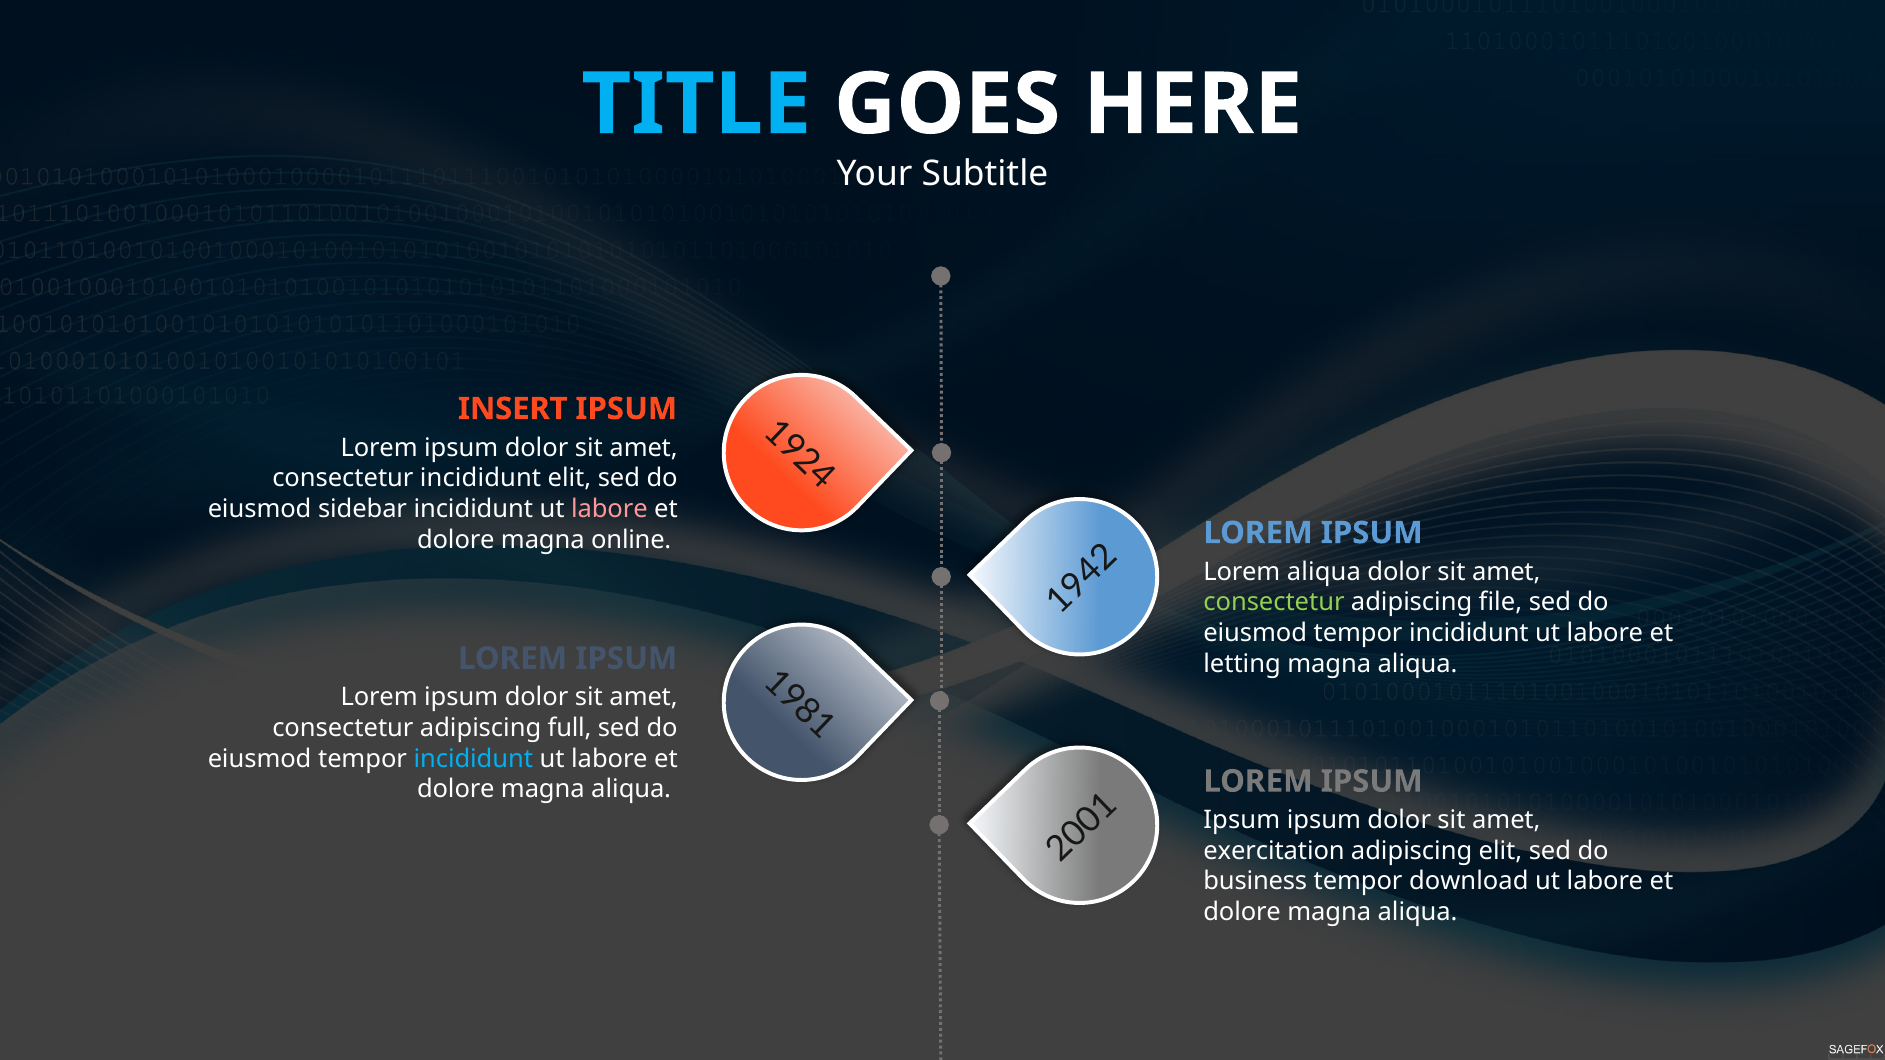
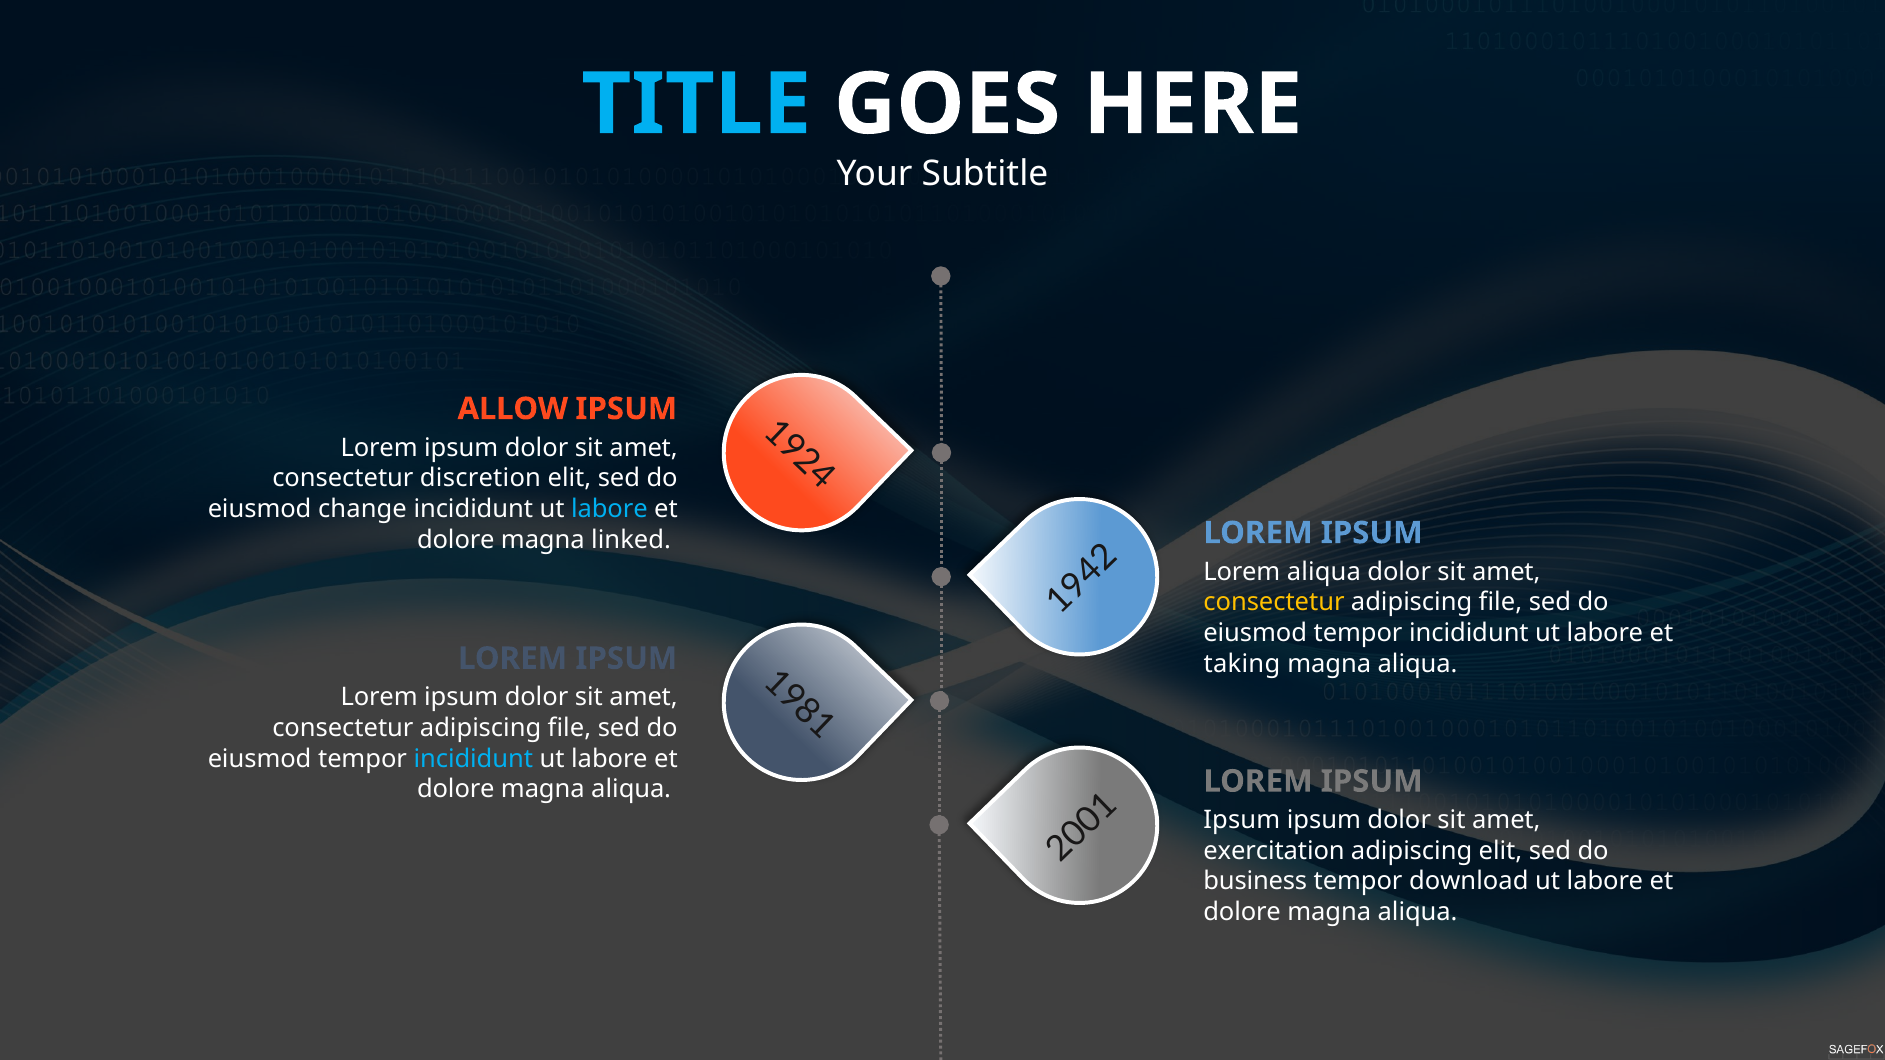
INSERT: INSERT -> ALLOW (513, 409)
consectetur incididunt: incididunt -> discretion (480, 478)
sidebar: sidebar -> change (362, 509)
labore colour: pink -> light blue (609, 509)
online: online -> linked (631, 540)
consectetur colour: light green -> yellow (1274, 603)
letting: letting -> taking (1242, 664)
full: full -> file (569, 728)
